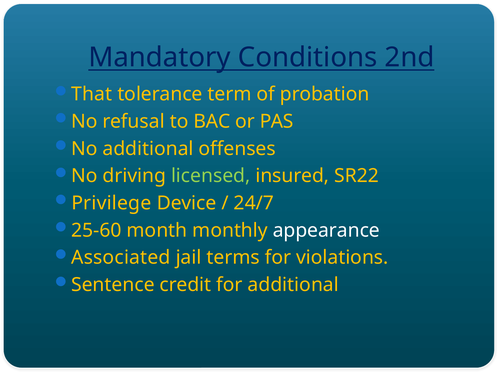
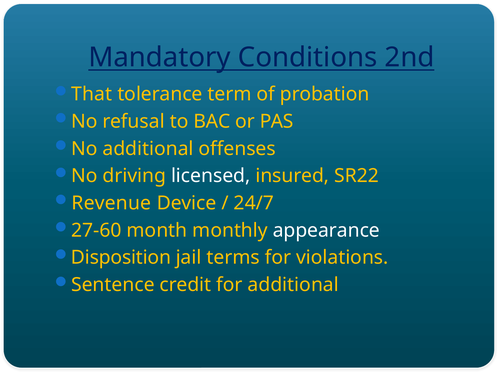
licensed colour: light green -> white (211, 176)
Privilege: Privilege -> Revenue (111, 203)
25-60: 25-60 -> 27-60 (96, 231)
Associated: Associated -> Disposition (121, 258)
